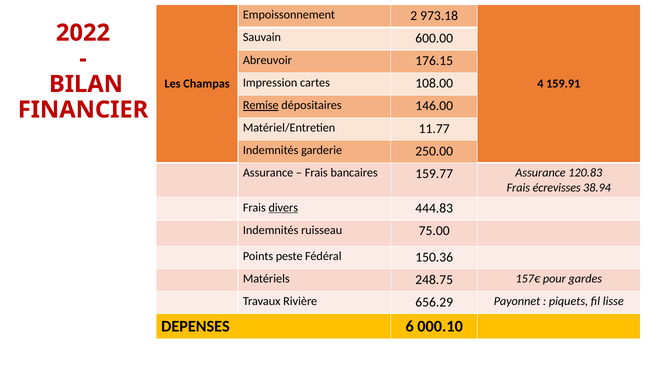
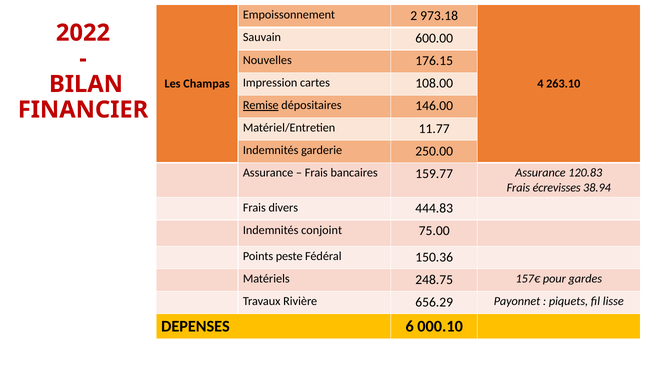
Abreuvoir: Abreuvoir -> Nouvelles (267, 60)
159.91: 159.91 -> 263.10 (563, 84)
divers underline: present -> none (283, 207)
ruisseau: ruisseau -> conjoint (322, 230)
